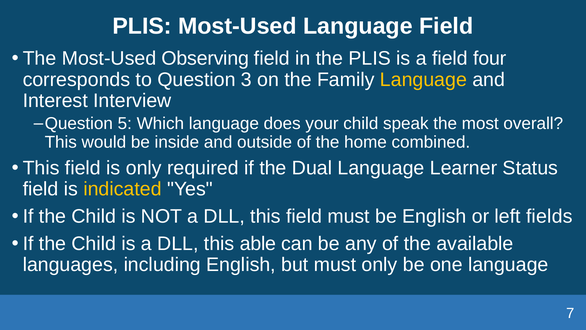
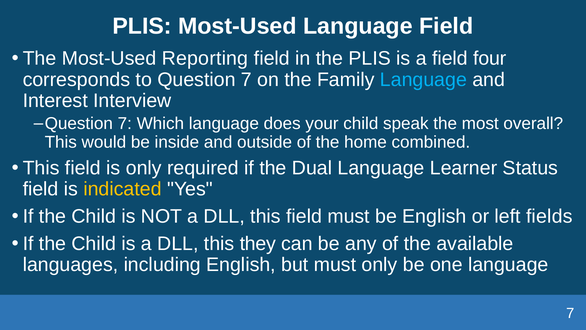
Observing: Observing -> Reporting (205, 58)
Question 3: 3 -> 7 (246, 80)
Language colour: yellow -> light blue (423, 80)
5: 5 -> 7 (125, 124)
able: able -> they (258, 243)
